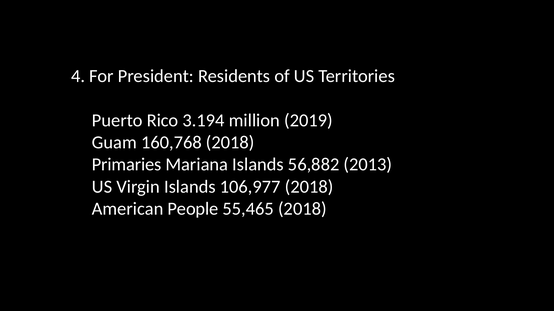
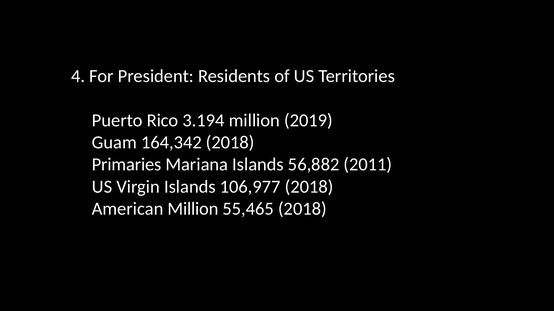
160,768: 160,768 -> 164,342 (171, 143)
2013: 2013 -> 2011 (368, 165)
American People: People -> Million (193, 209)
